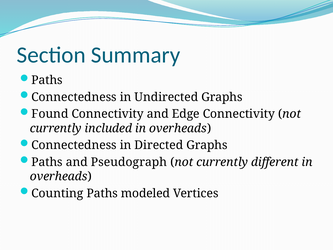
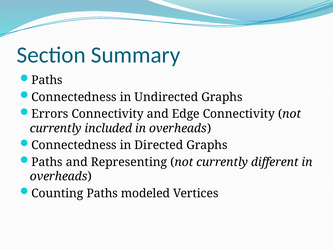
Found: Found -> Errors (50, 114)
Pseudograph: Pseudograph -> Representing (129, 162)
